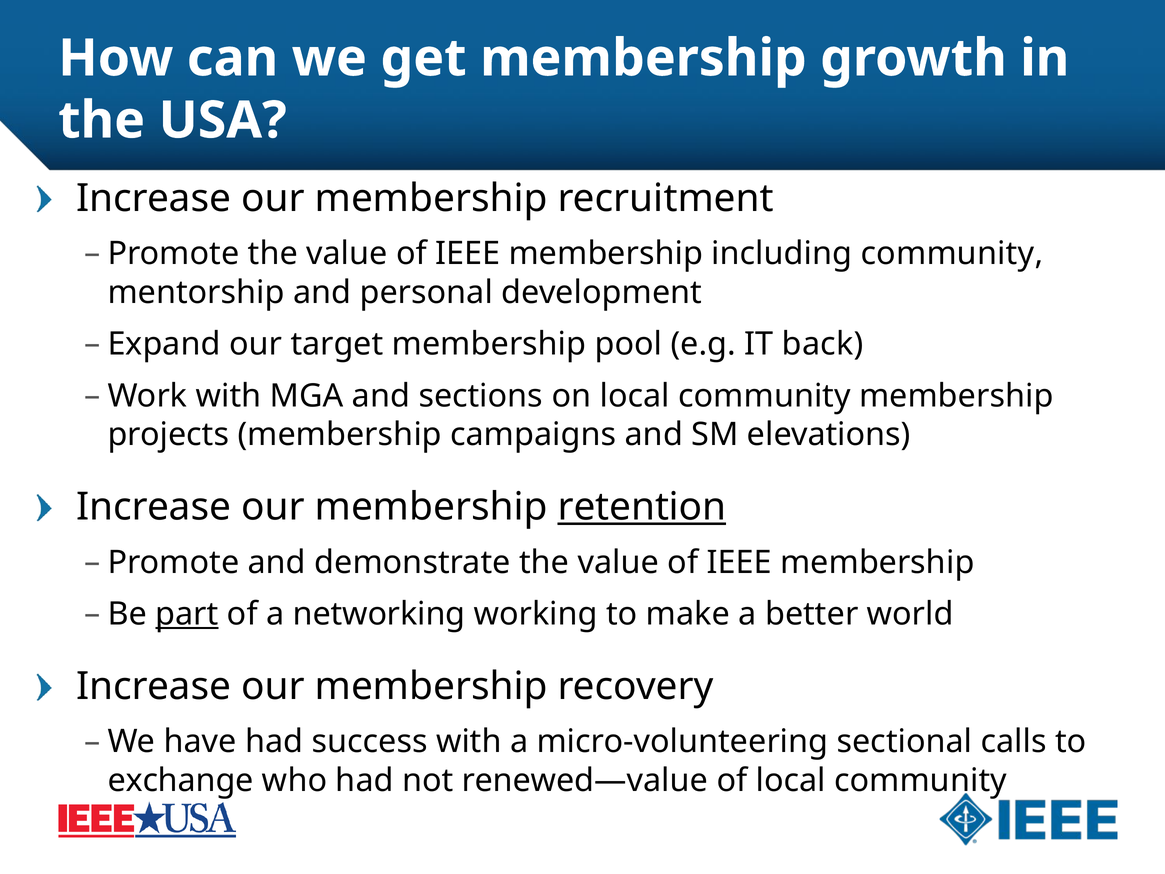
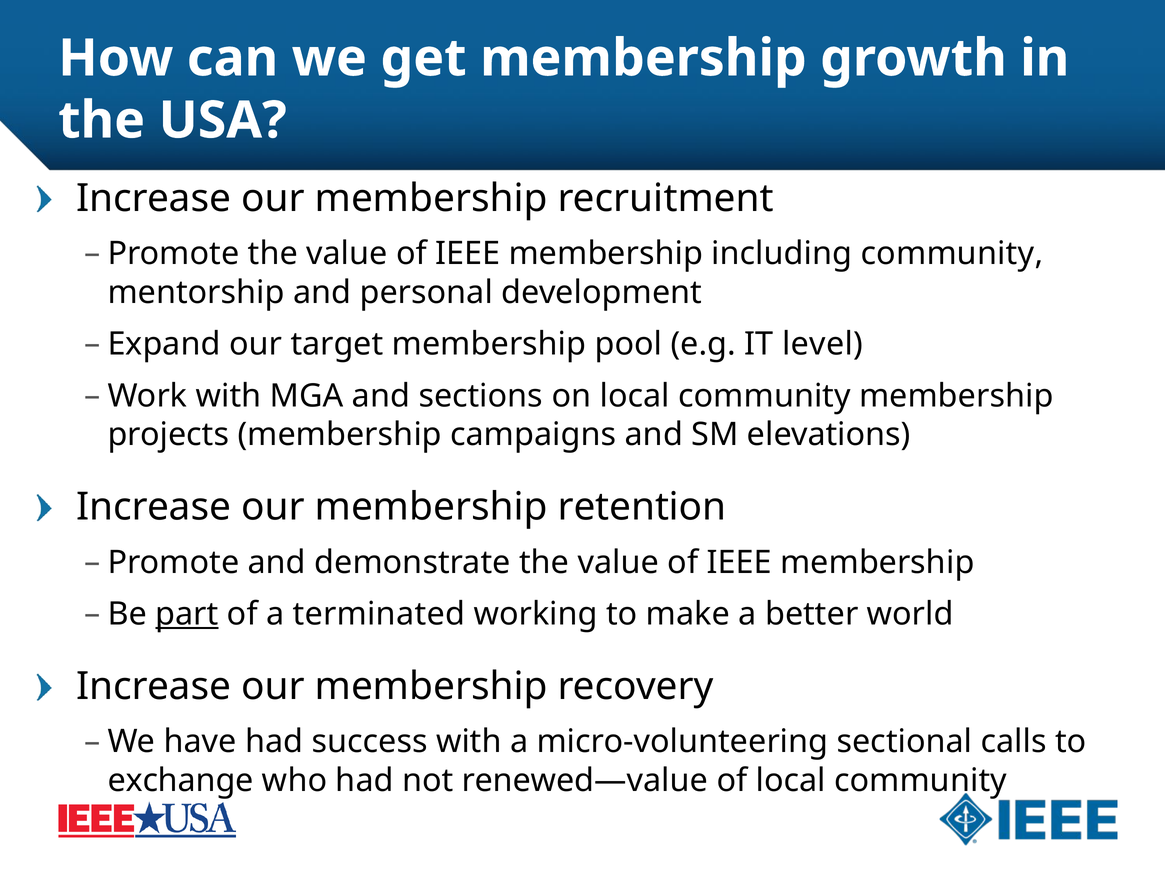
back: back -> level (823, 344)
retention underline: present -> none (642, 507)
networking: networking -> terminated (379, 614)
